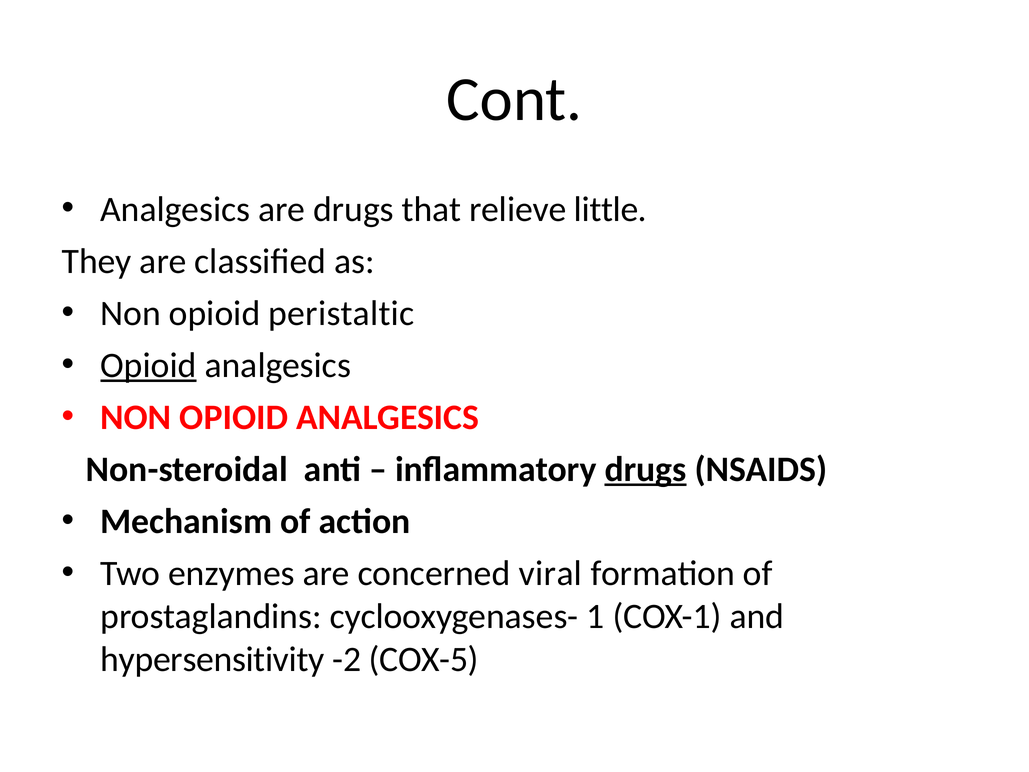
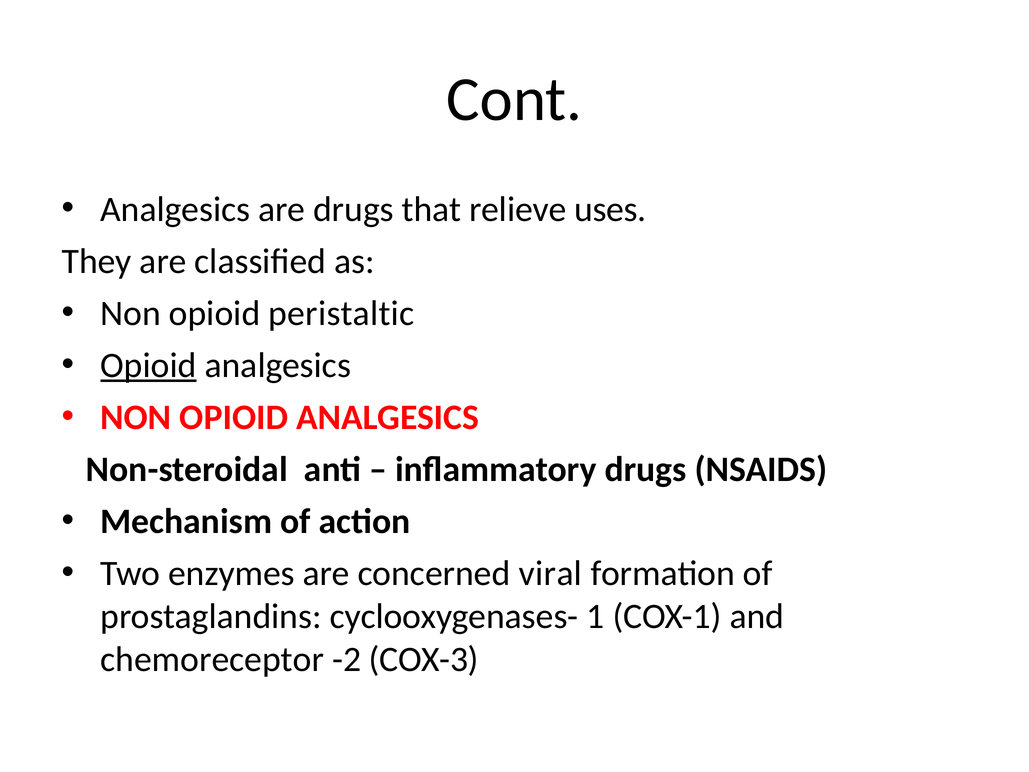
little: little -> uses (610, 209)
drugs underline: present -> none (646, 469)
hypersensitivity: hypersensitivity -> chemoreceptor (212, 659)
COX-5: COX-5 -> COX-3 (424, 659)
